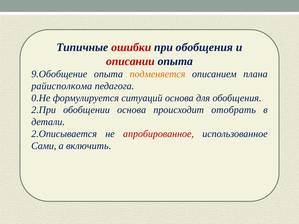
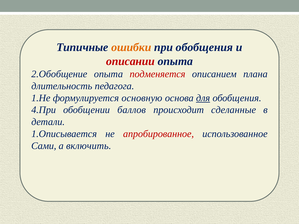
ошибки colour: red -> orange (131, 47)
9.Обобщение: 9.Обобщение -> 2.Обобщение (59, 74)
подменяется colour: orange -> red (157, 74)
райисполкома: райисполкома -> длительность (62, 86)
0.Не: 0.Не -> 1.Не (41, 98)
ситуаций: ситуаций -> основную (142, 98)
для underline: none -> present (203, 98)
2.При: 2.При -> 4.При (44, 110)
обобщении основа: основа -> баллов (132, 110)
отобрать: отобрать -> сделанные (234, 110)
2.Описывается: 2.Описывается -> 1.Описывается (64, 134)
